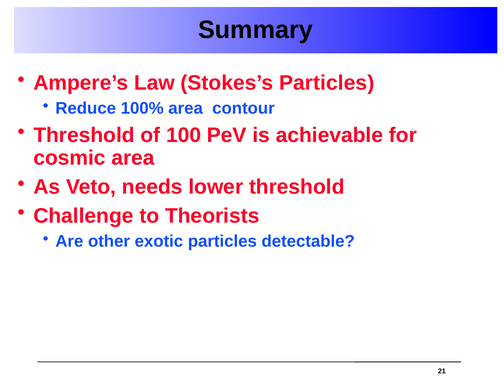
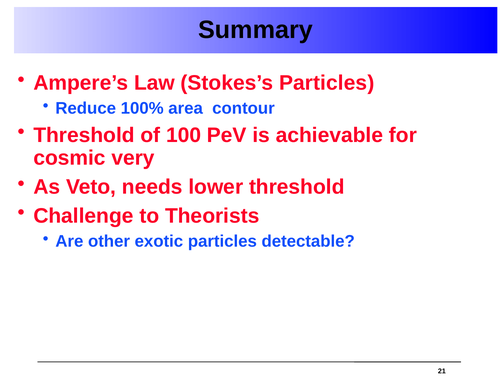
cosmic area: area -> very (133, 158)
